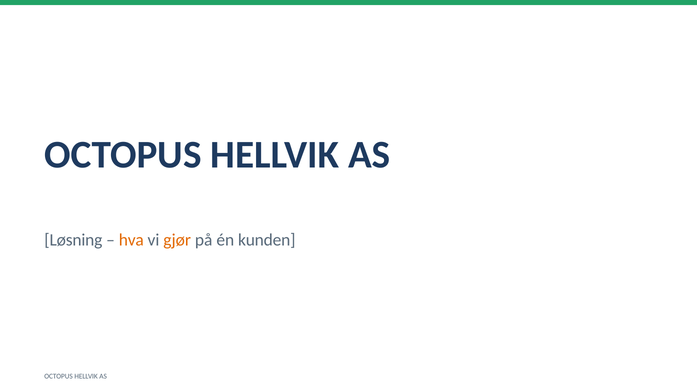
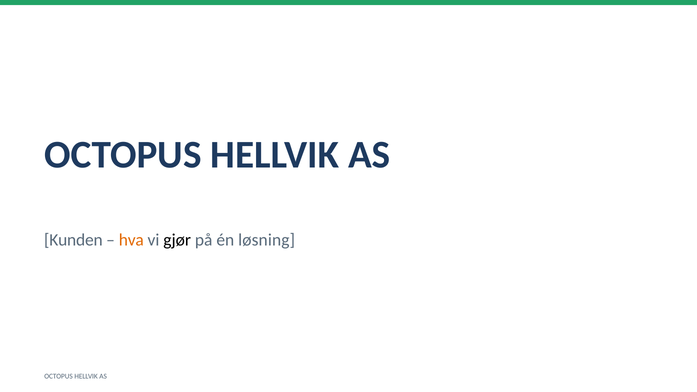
Løsning: Løsning -> Kunden (73, 240)
gjør colour: orange -> black (177, 240)
kunden: kunden -> løsning (267, 240)
